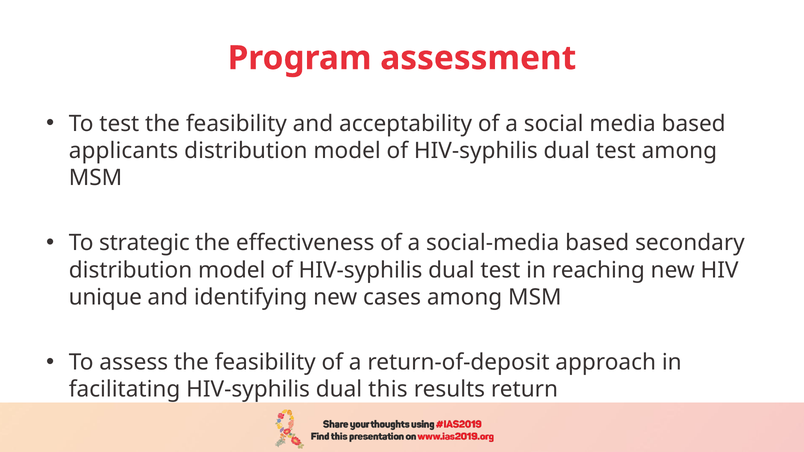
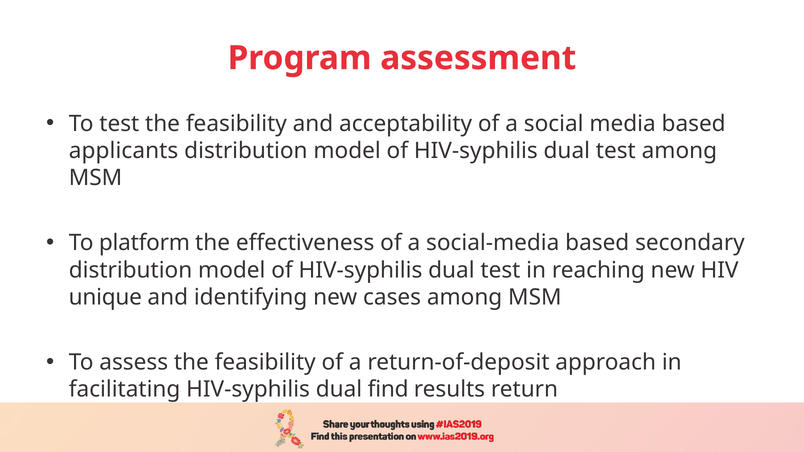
strategic: strategic -> platform (144, 243)
this: this -> find (388, 390)
